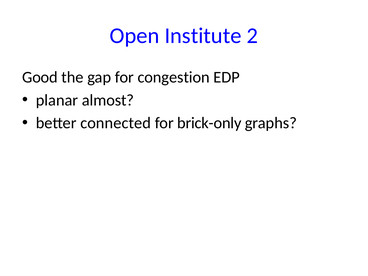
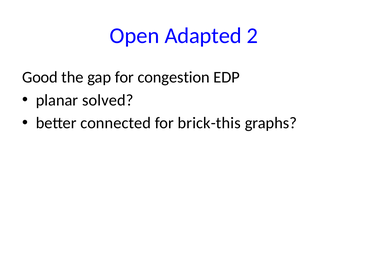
Institute: Institute -> Adapted (203, 36)
almost: almost -> solved (108, 100)
brick-only: brick-only -> brick-this (209, 123)
